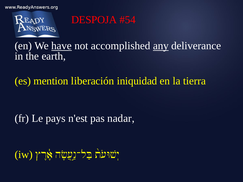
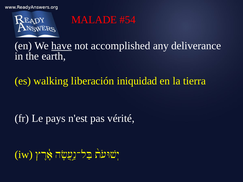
DESPOJA: DESPOJA -> MALADE (94, 20)
any underline: present -> none (161, 46)
mention: mention -> walking (51, 81)
nadar: nadar -> vérité (121, 119)
